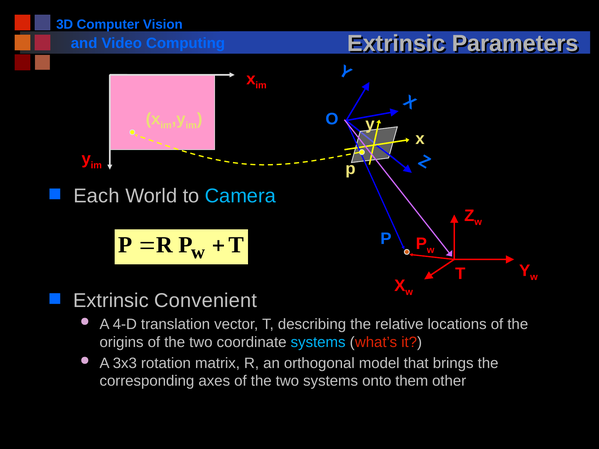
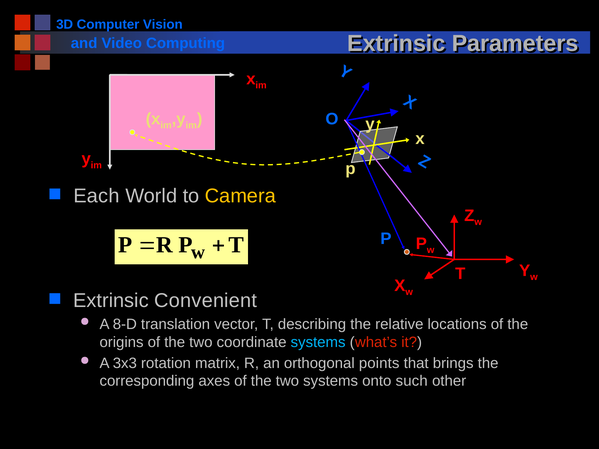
Camera colour: light blue -> yellow (240, 196)
4-D: 4-D -> 8-D (125, 324)
model: model -> points (379, 363)
them: them -> such (412, 381)
